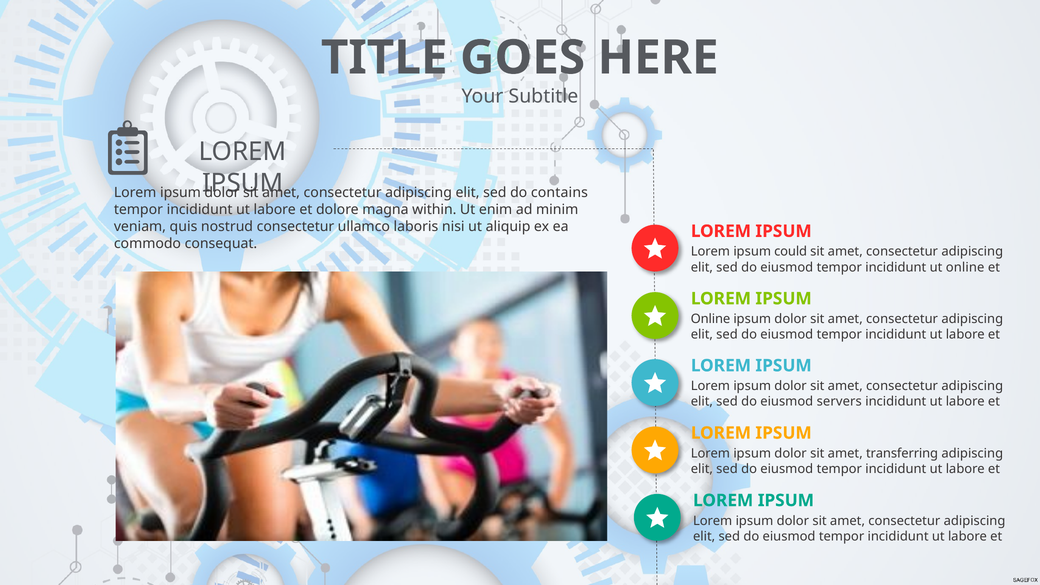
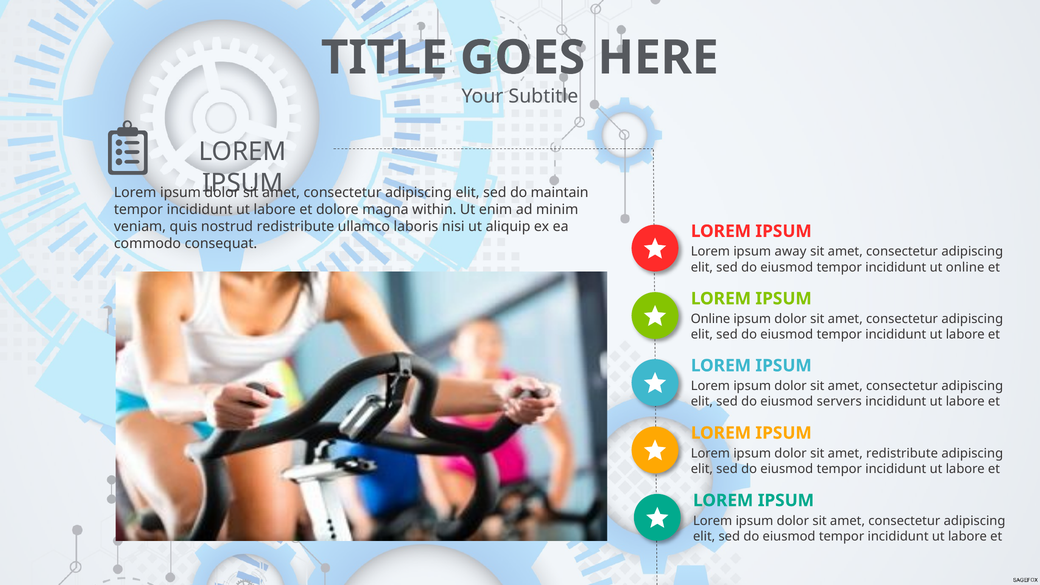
contains: contains -> maintain (560, 193)
nostrud consectetur: consectetur -> redistribute (295, 226)
could: could -> away (790, 252)
amet transferring: transferring -> redistribute (902, 454)
